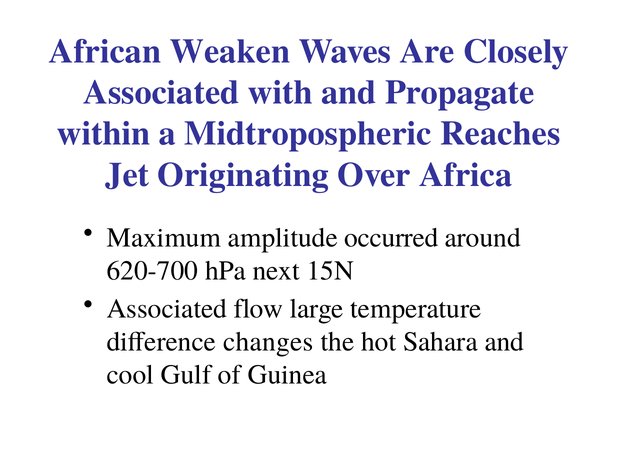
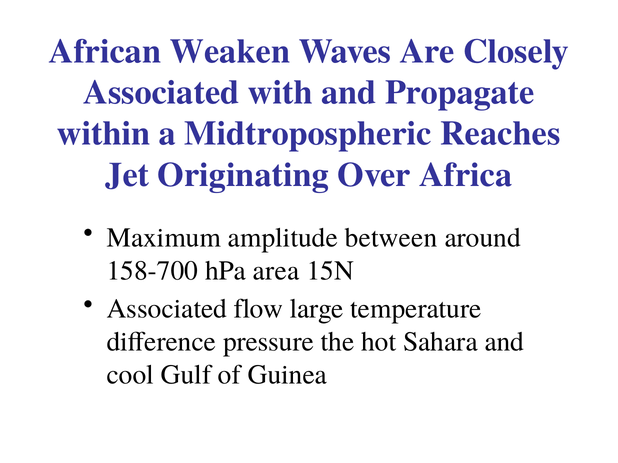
occurred: occurred -> between (391, 238)
620-700: 620-700 -> 158-700 (152, 271)
next: next -> area (276, 271)
changes: changes -> pressure (268, 342)
